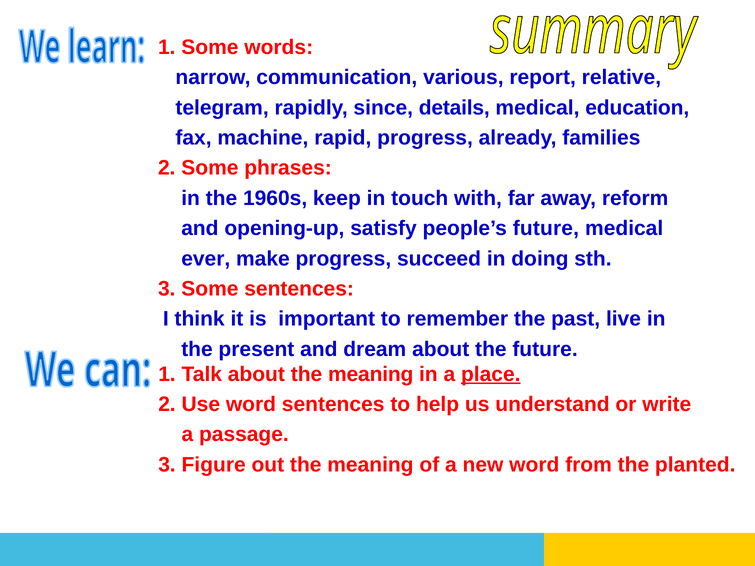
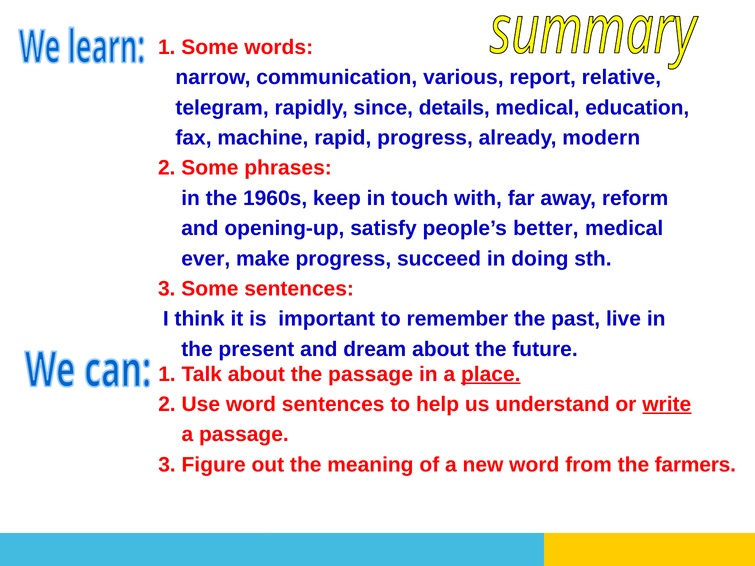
families: families -> modern (601, 138)
people’s future: future -> better (546, 228)
about the meaning: meaning -> passage (371, 374)
write underline: none -> present (667, 405)
planted: planted -> farmers (695, 465)
